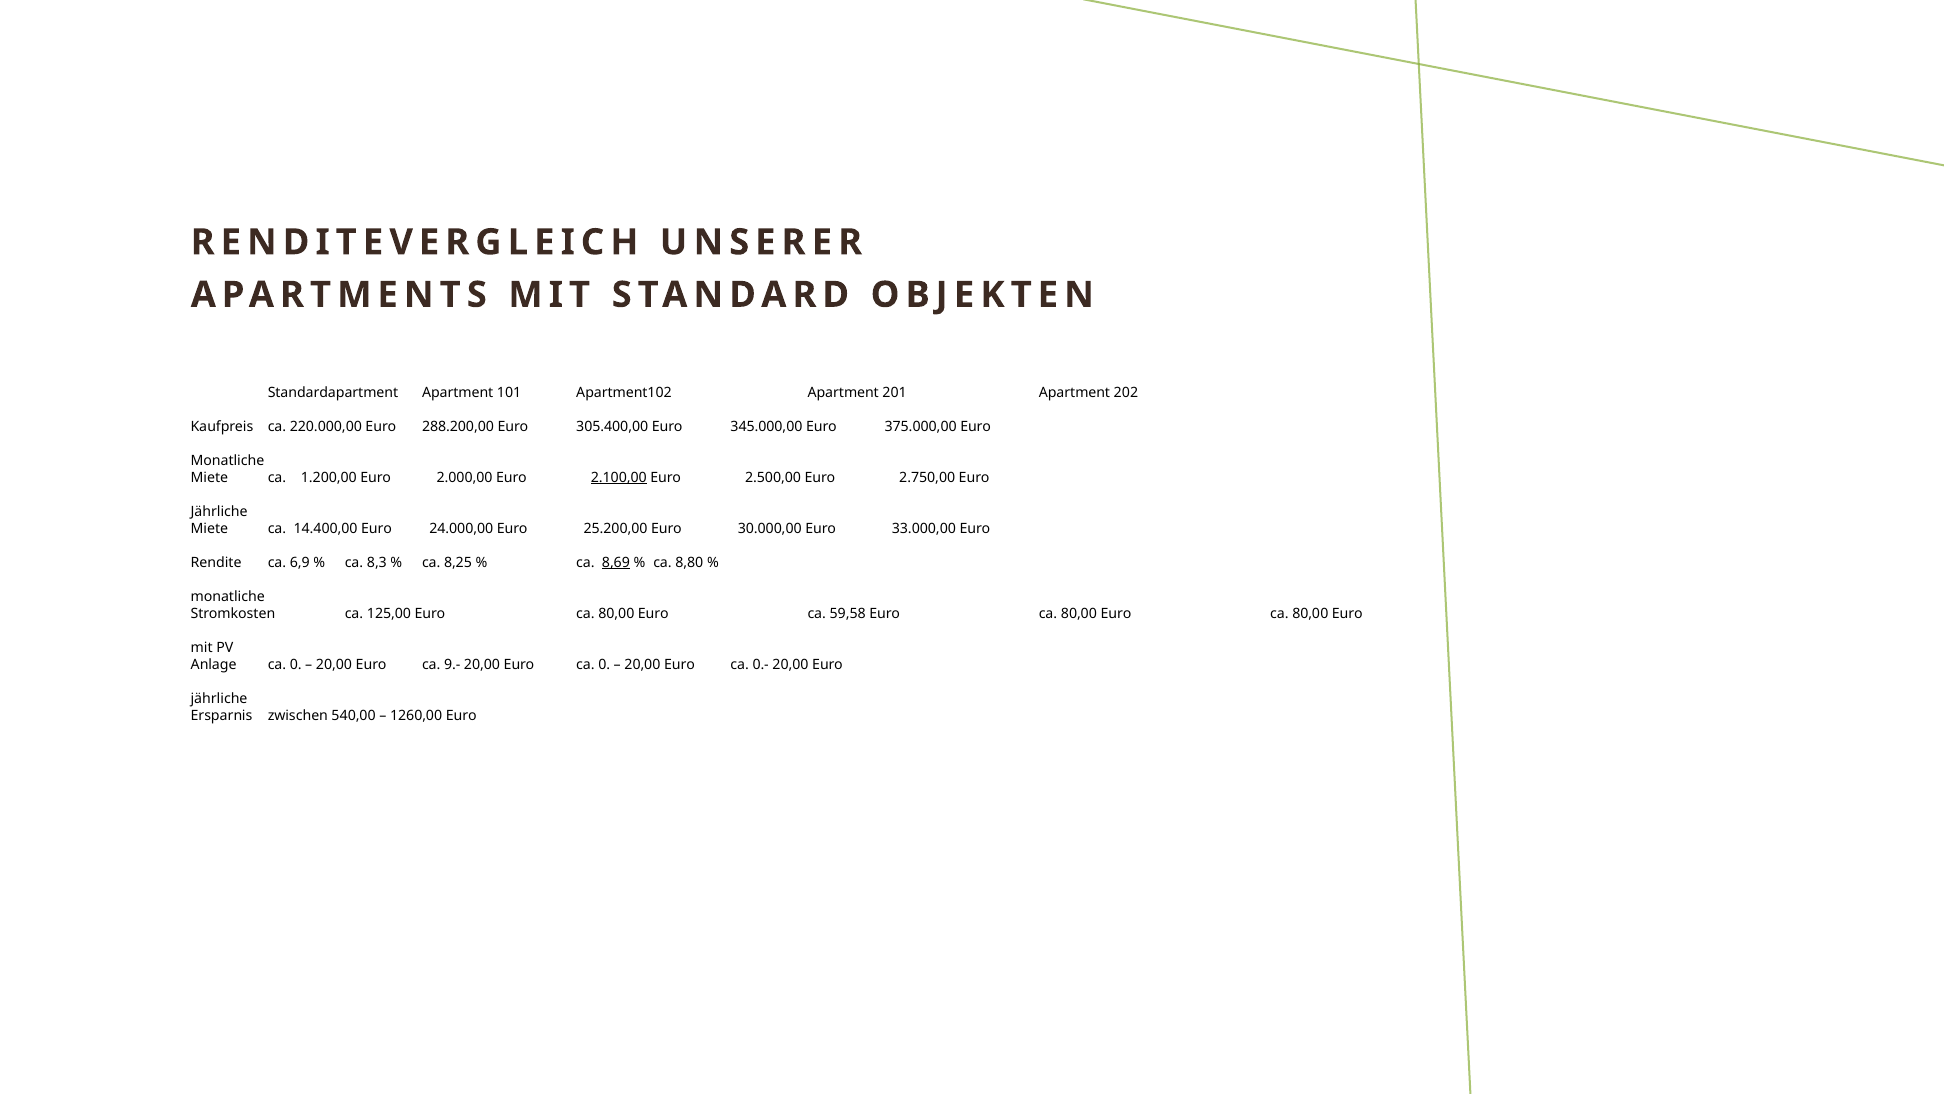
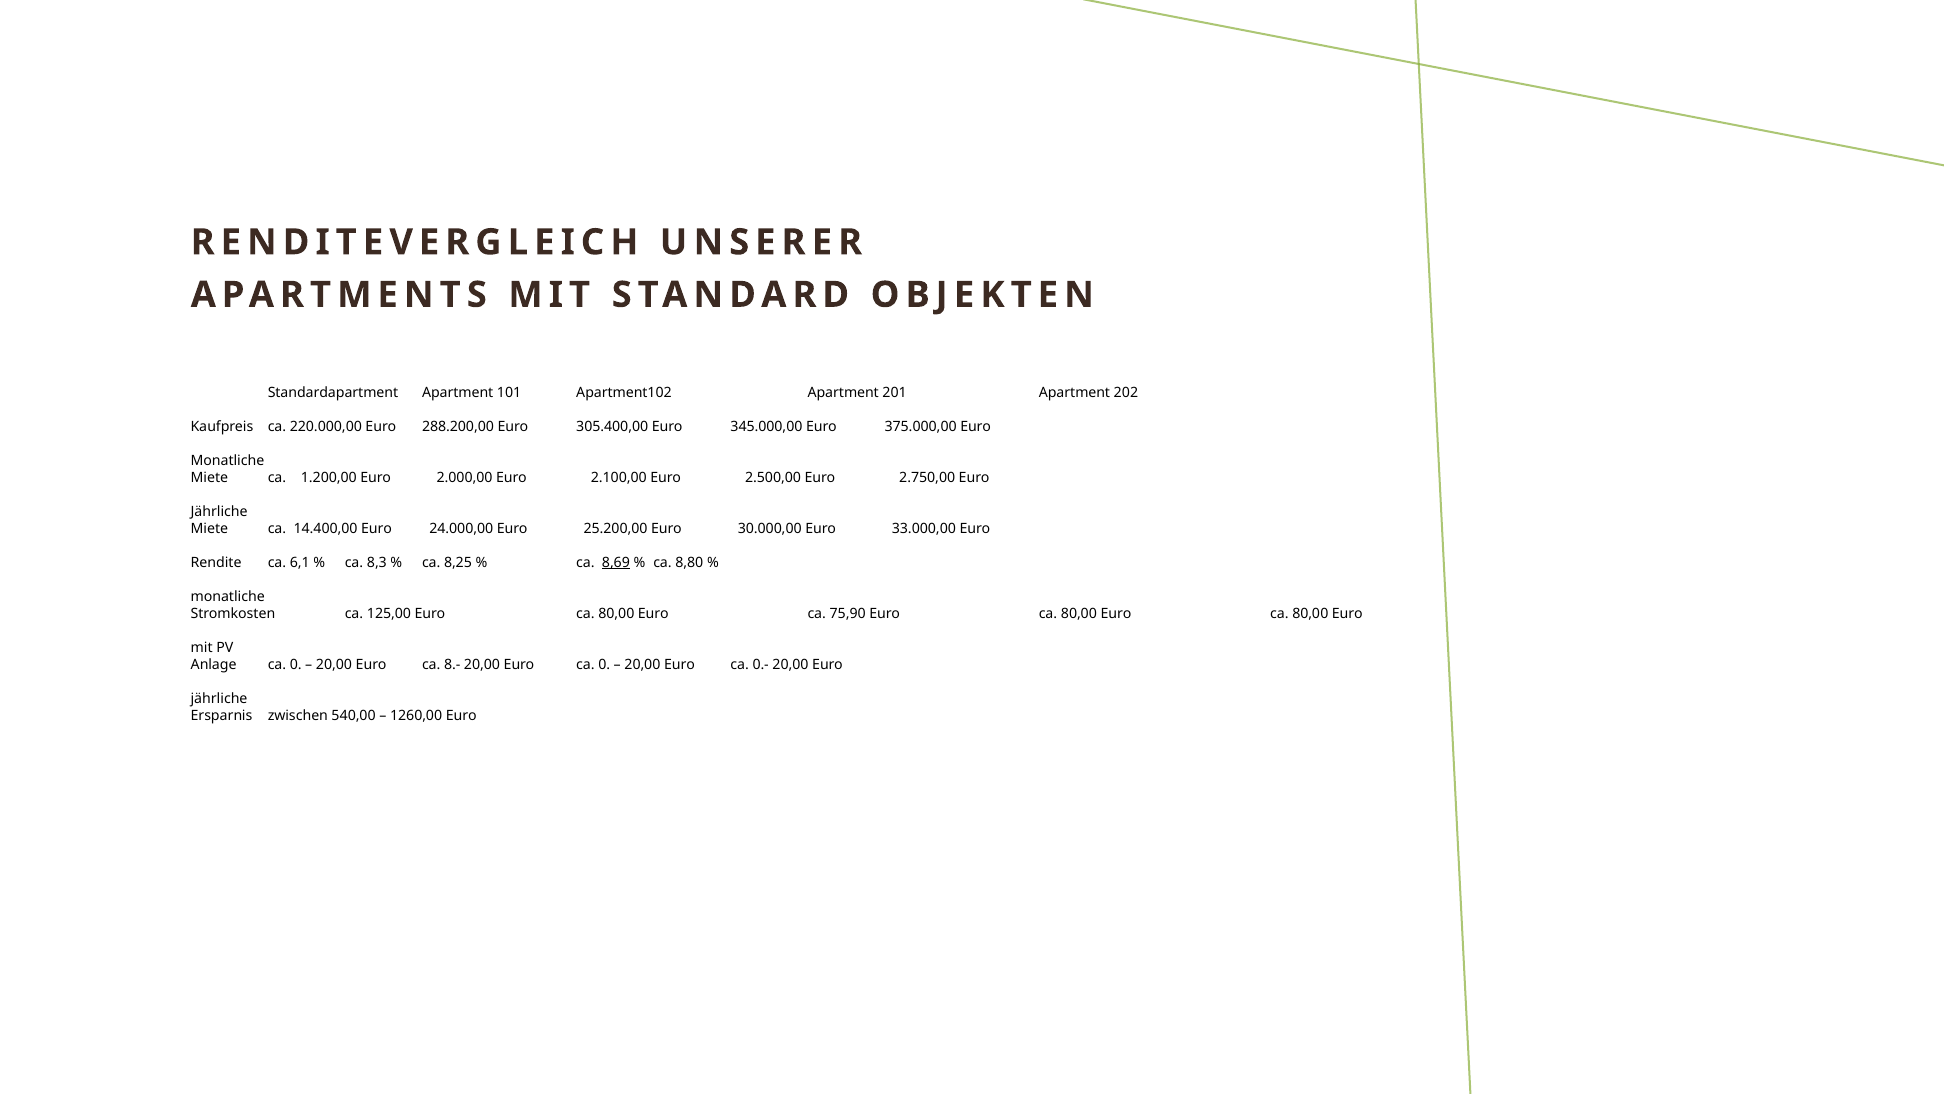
2.100,00 underline: present -> none (619, 477)
6,9: 6,9 -> 6,1 (300, 562)
59,58: 59,58 -> 75,90 (848, 613)
9.-: 9.- -> 8.- (452, 664)
